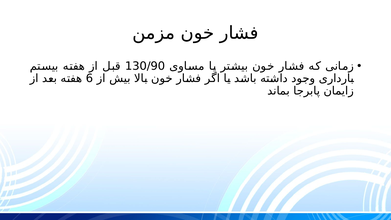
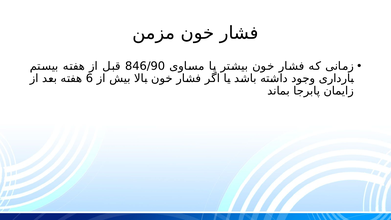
130/90: 130/90 -> 846/90 (145, 66)
